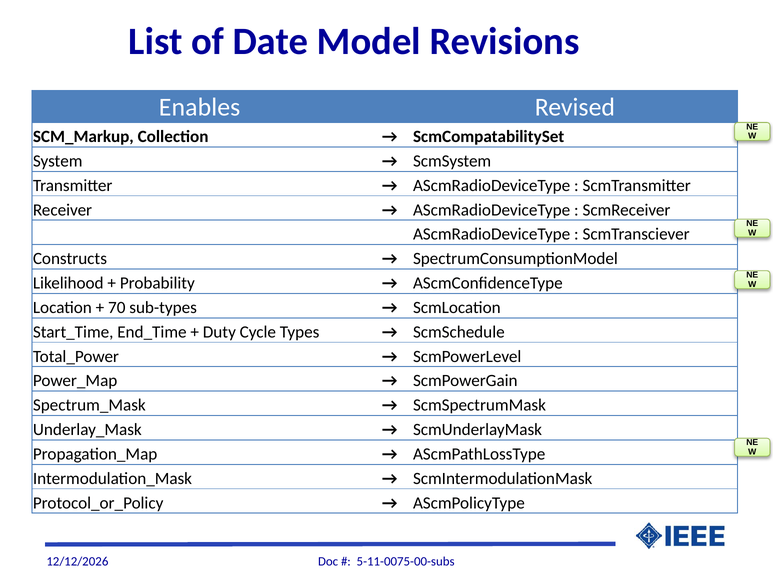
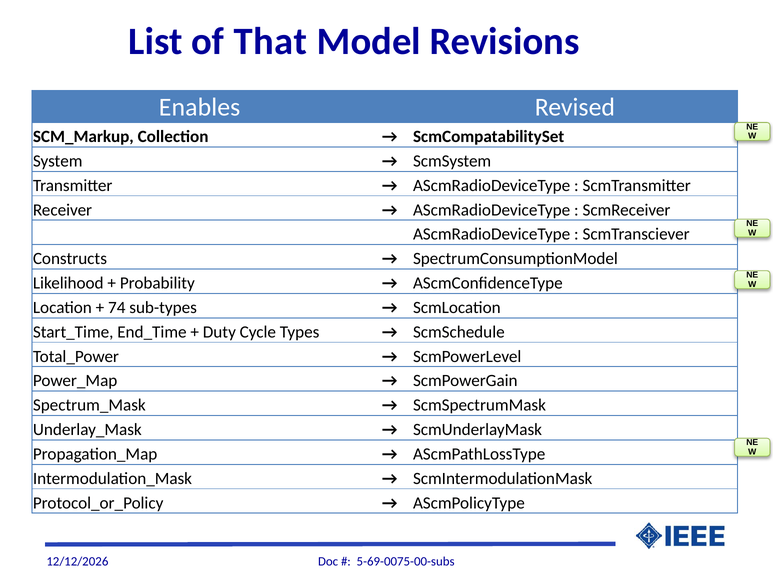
Date: Date -> That (270, 41)
70: 70 -> 74 (117, 307)
5-11-0075-00-subs: 5-11-0075-00-subs -> 5-69-0075-00-subs (406, 561)
